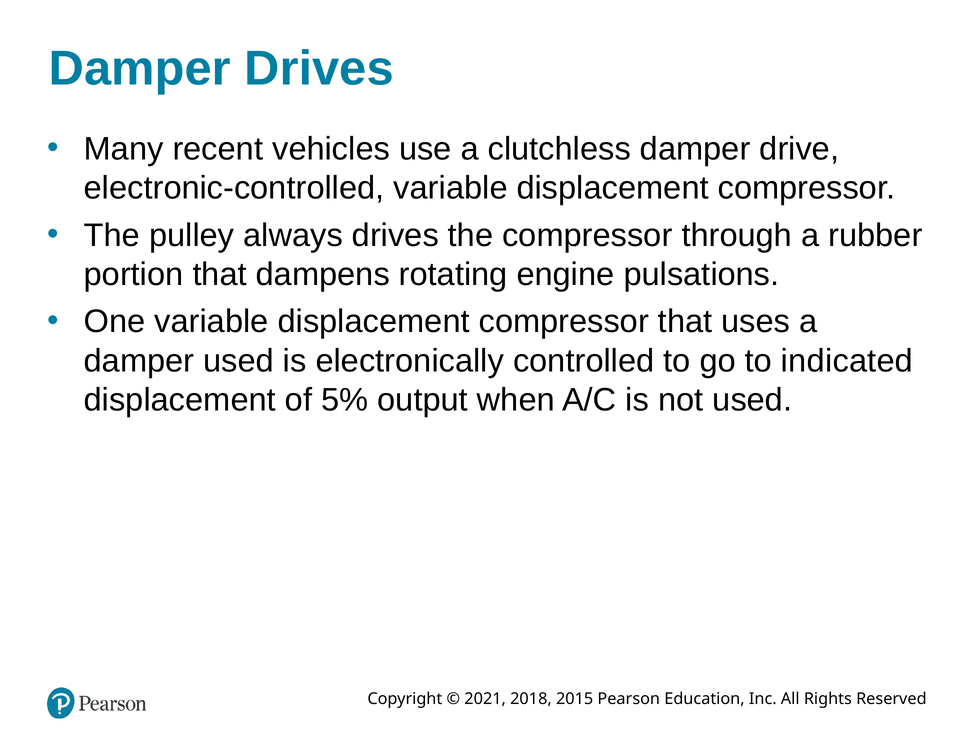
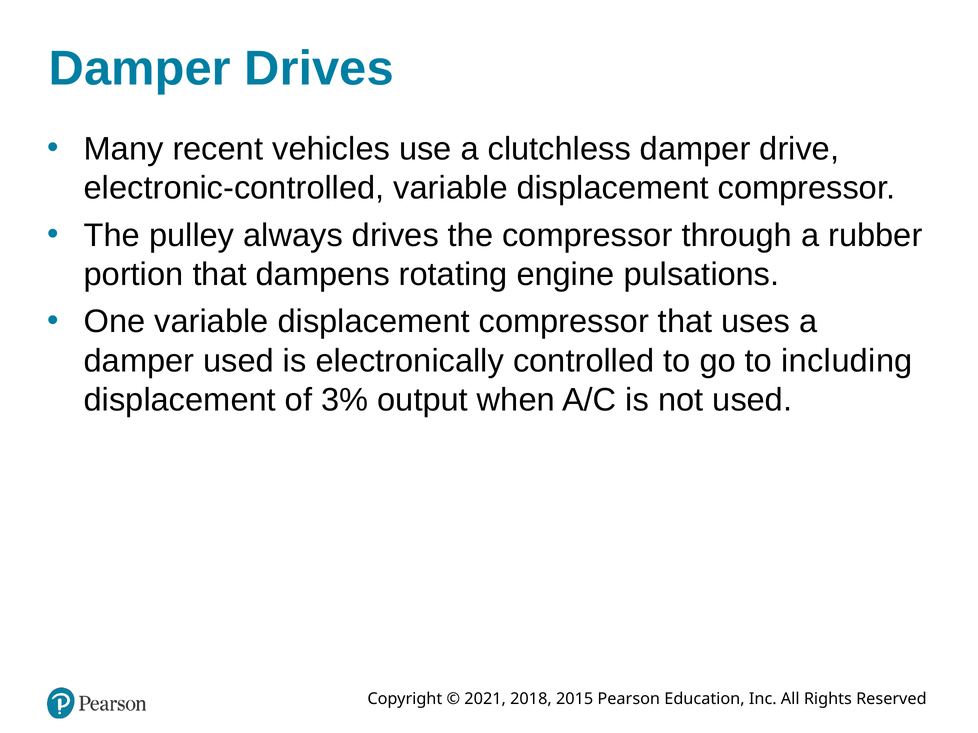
indicated: indicated -> including (847, 361)
5%: 5% -> 3% (345, 400)
